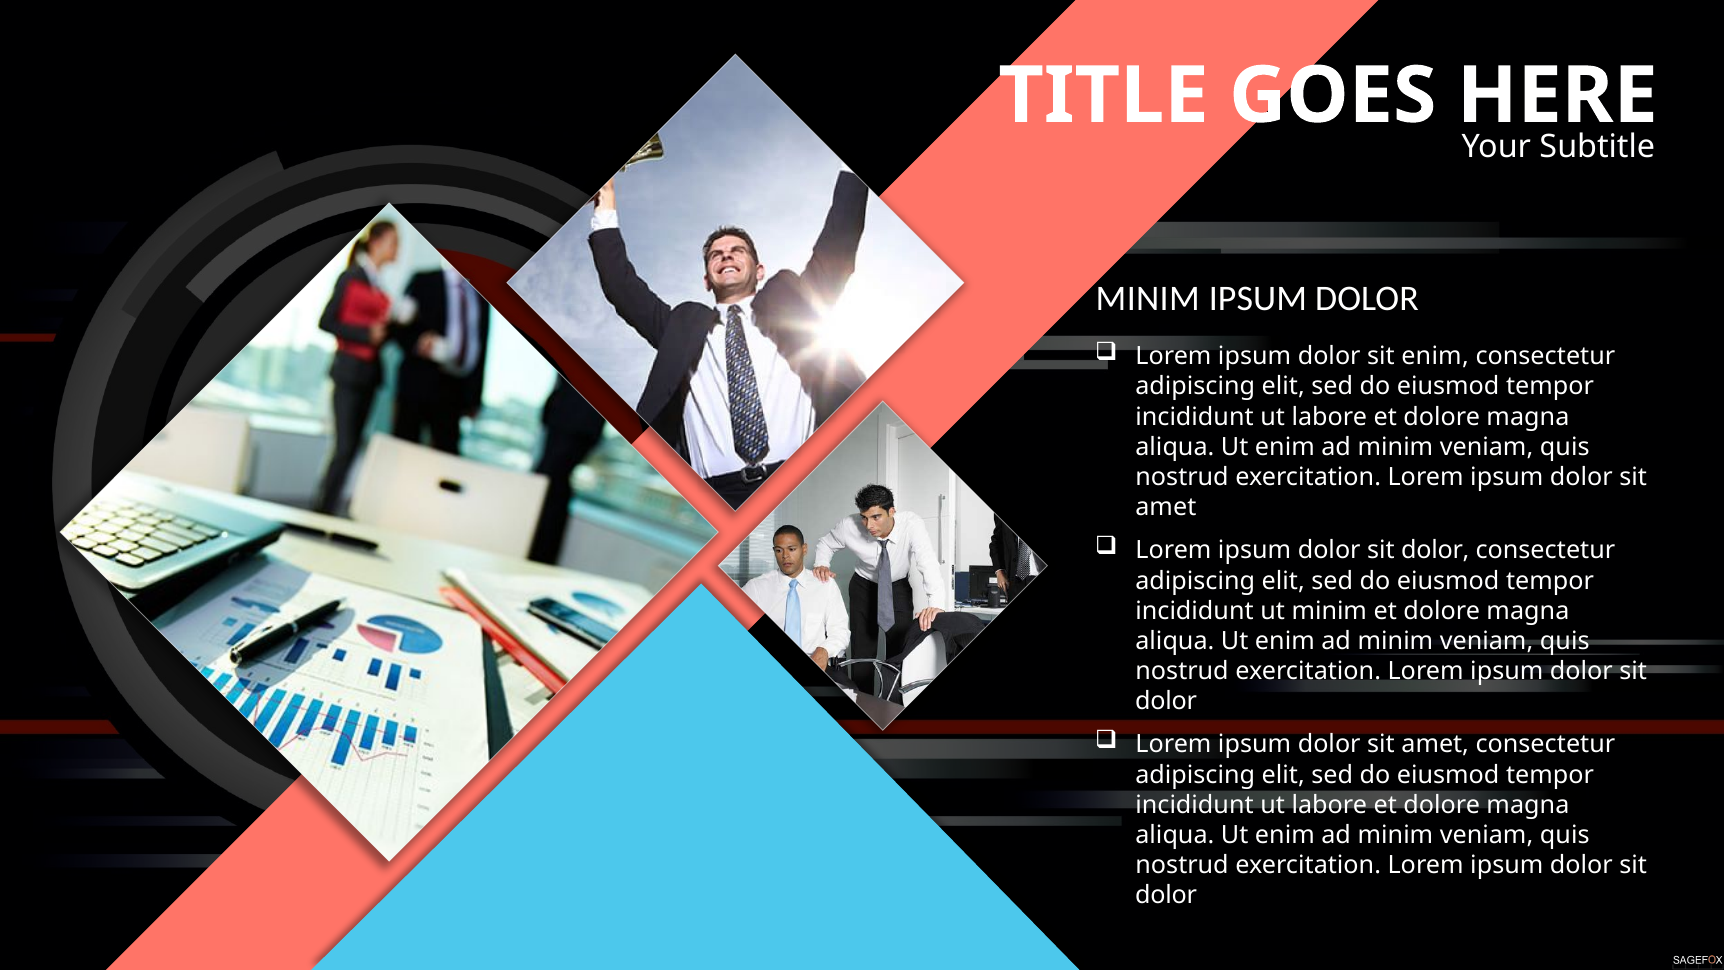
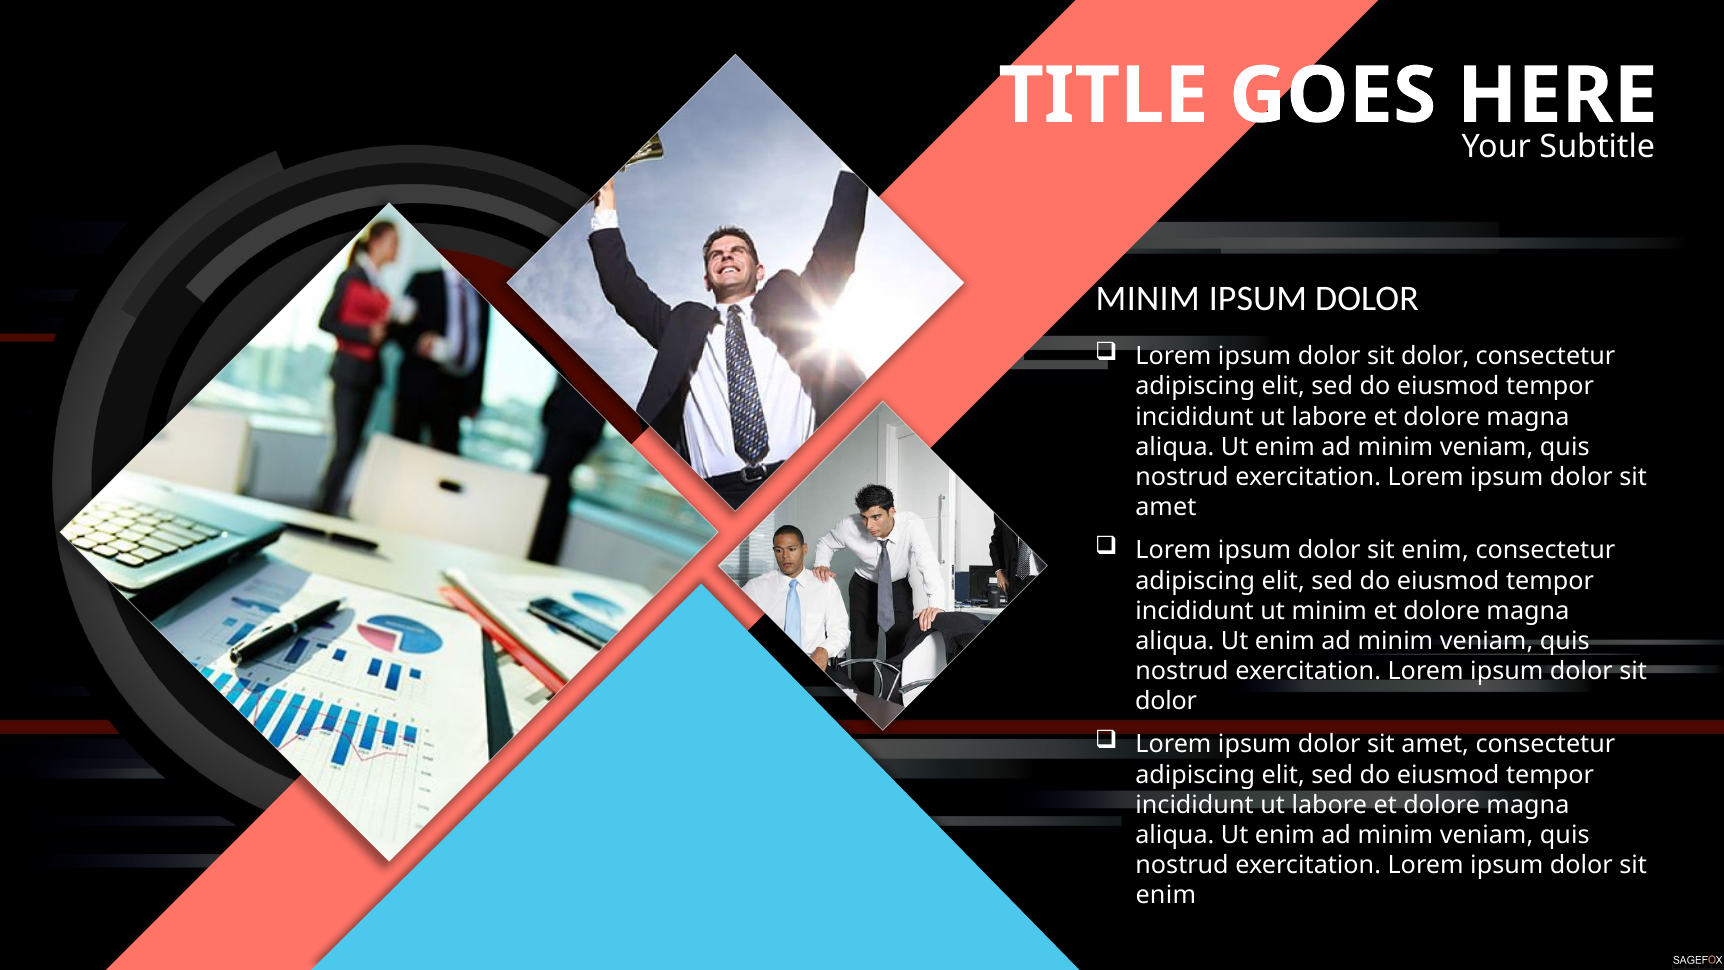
enim: enim -> dolor (1435, 356)
dolor: dolor -> enim (1435, 550)
dolor: dolor -> enim (1166, 895)
